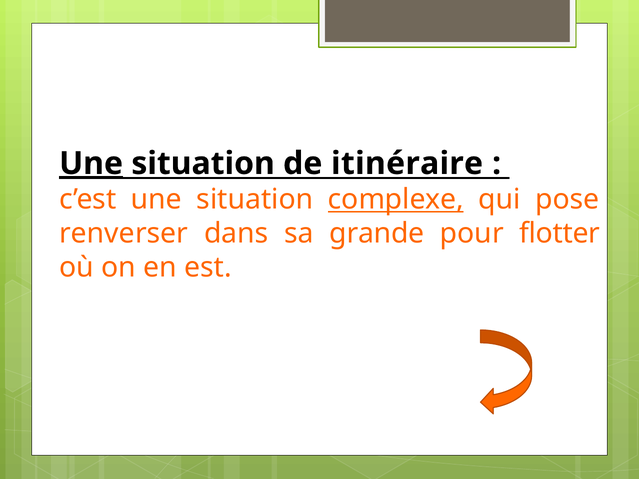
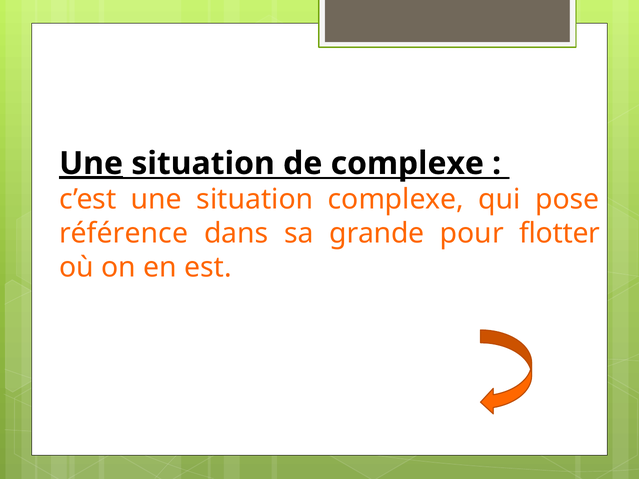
de itinéraire: itinéraire -> complexe (407, 164)
complexe underline: present -> none (396, 200)
renverser: renverser -> référence (124, 234)
